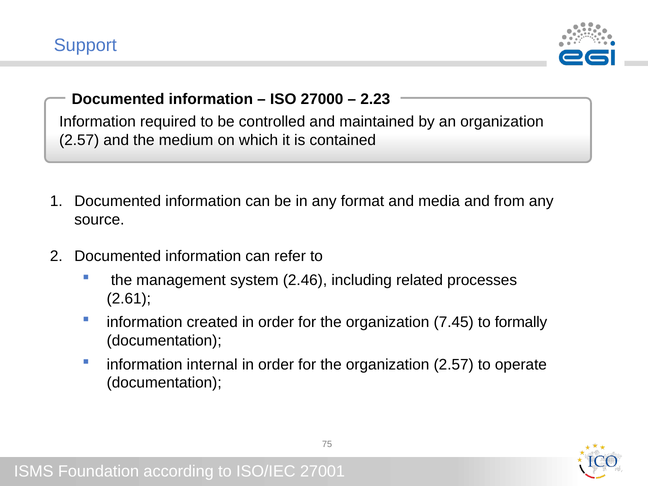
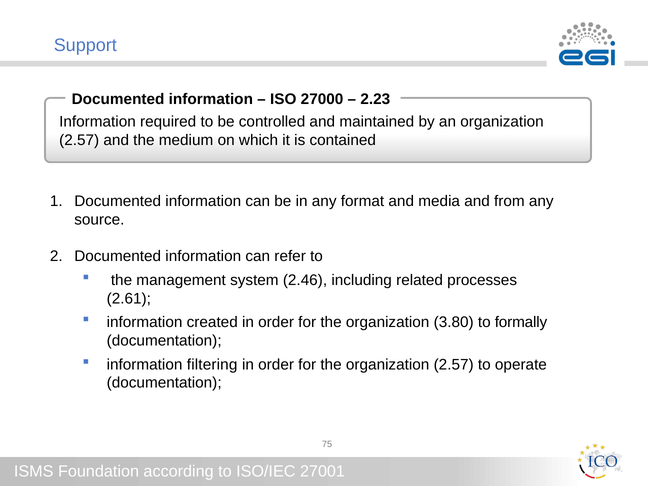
7.45: 7.45 -> 3.80 (454, 322)
internal: internal -> filtering (212, 364)
